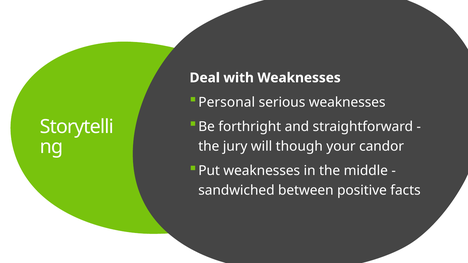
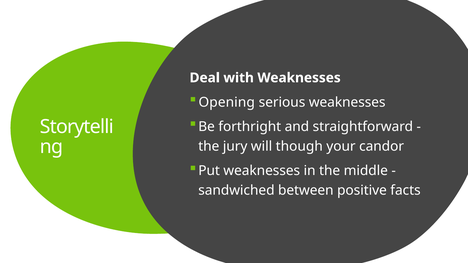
Personal: Personal -> Opening (227, 102)
